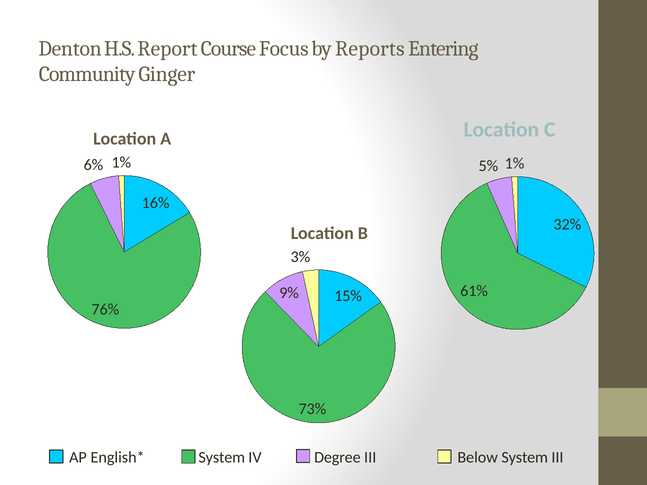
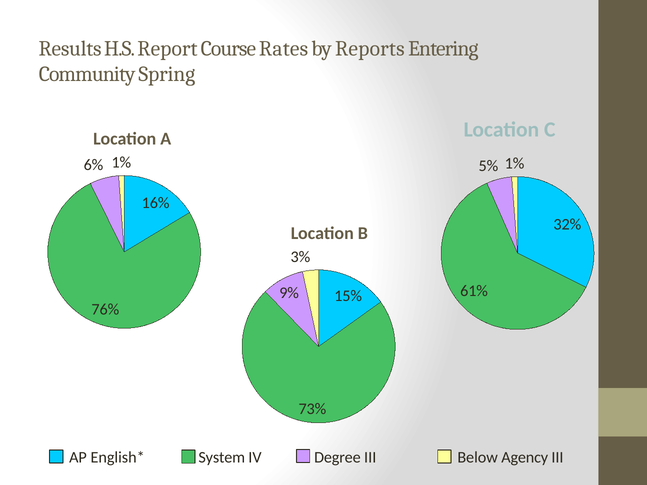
Denton: Denton -> Results (70, 48)
Focus: Focus -> Rates (284, 48)
Ginger: Ginger -> Spring (167, 74)
Below System: System -> Agency (525, 458)
